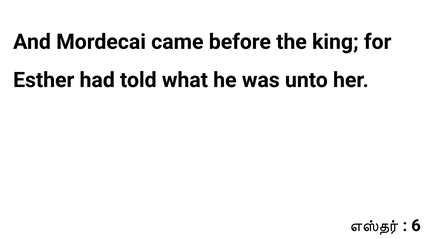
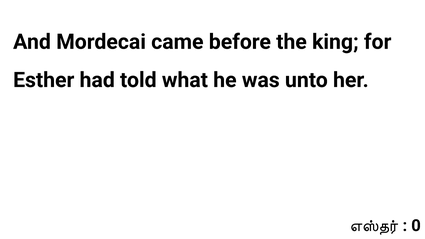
6: 6 -> 0 (416, 226)
